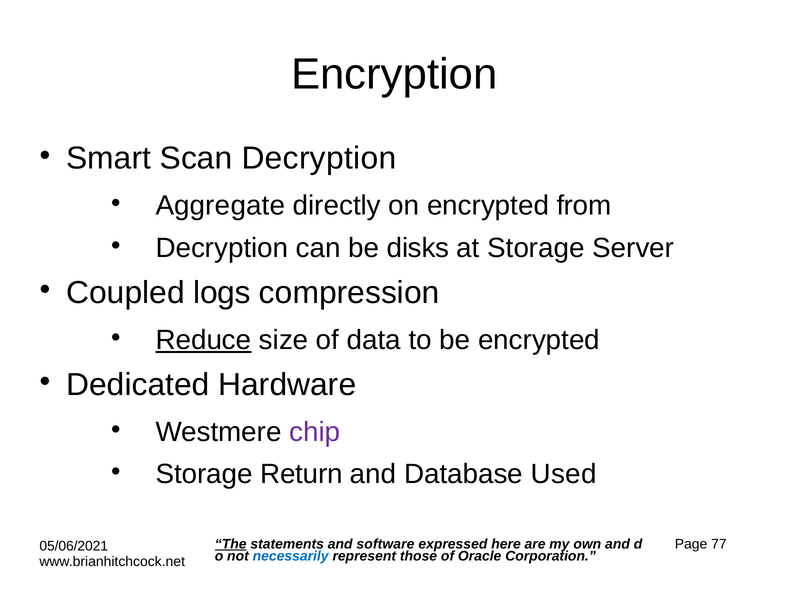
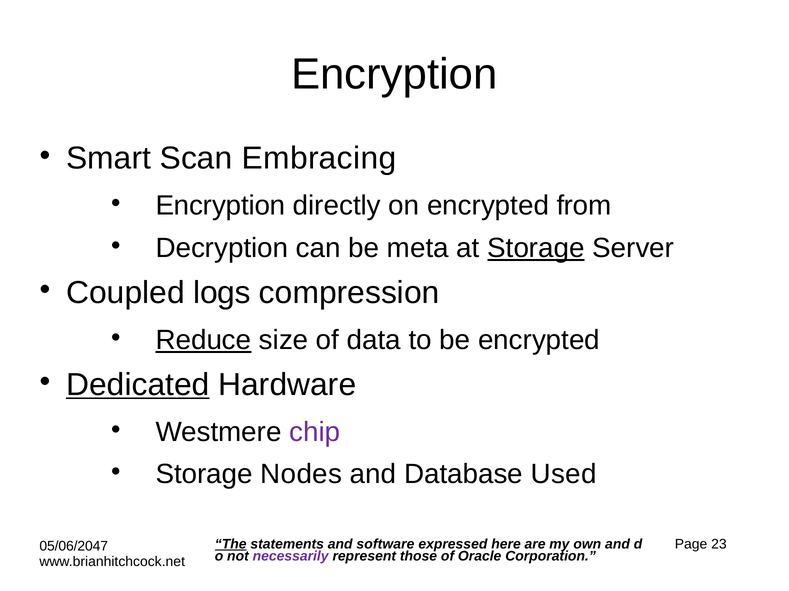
Scan Decryption: Decryption -> Embracing (319, 159)
Aggregate: Aggregate -> Encryption (220, 206)
disks: disks -> meta (418, 248)
Storage underline: none -> present (536, 248)
Dedicated underline: none -> present (138, 385)
Return: Return -> Nodes (301, 475)
77: 77 -> 23 (719, 545)
05/06/2021: 05/06/2021 -> 05/06/2047 (74, 547)
necessarily colour: blue -> purple (291, 557)
